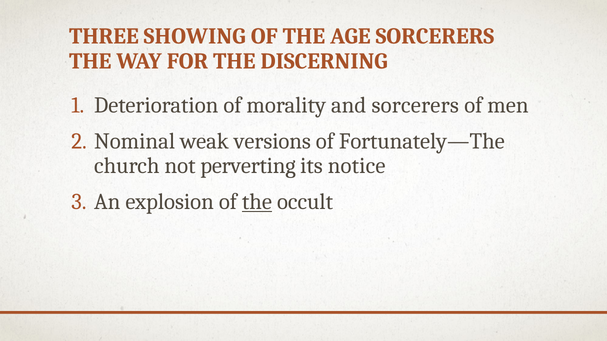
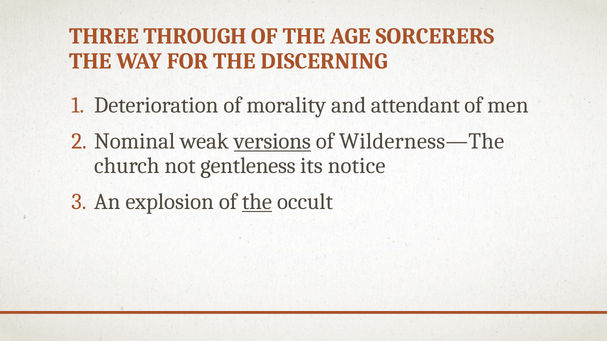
SHOWING: SHOWING -> THROUGH (195, 37)
and sorcerers: sorcerers -> attendant (415, 105)
versions underline: none -> present (272, 141)
Fortunately—The: Fortunately—The -> Wilderness—The (422, 141)
perverting: perverting -> gentleness (248, 166)
